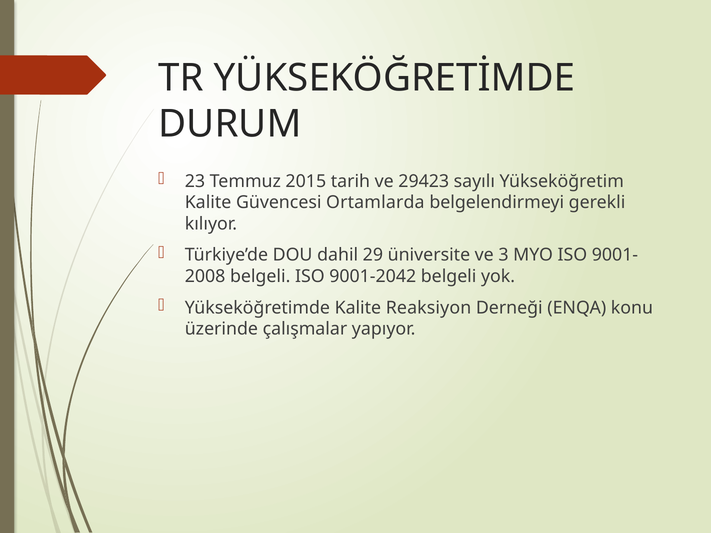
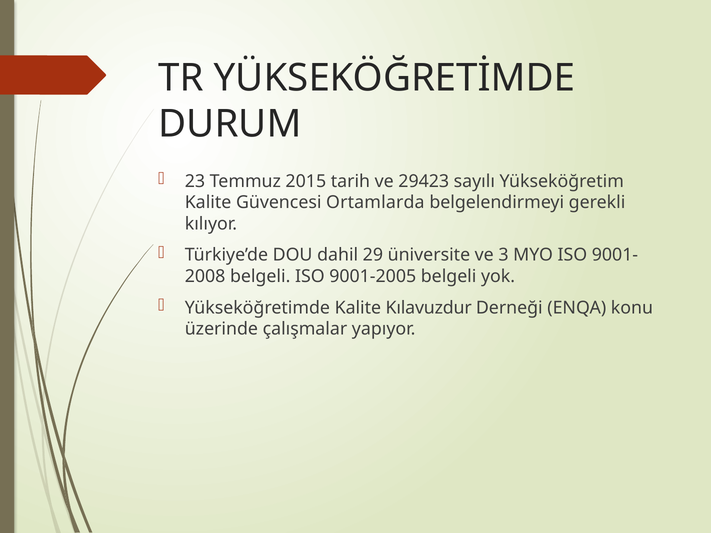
9001-2042: 9001-2042 -> 9001-2005 (373, 277)
Reaksiyon: Reaksiyon -> Kılavuzdur (429, 308)
